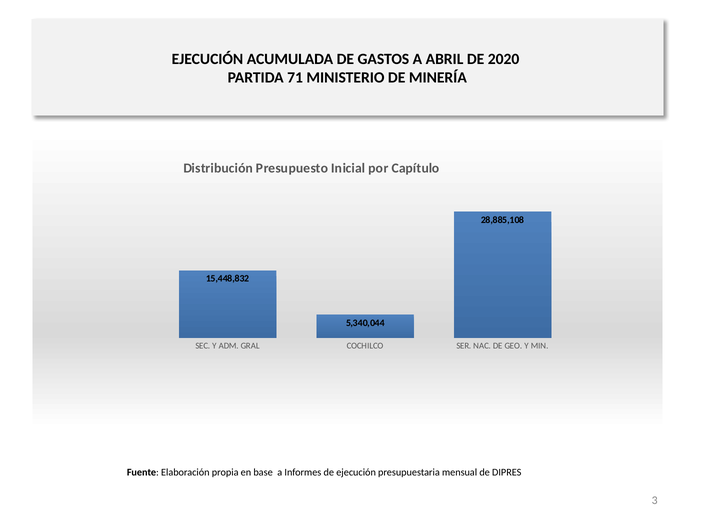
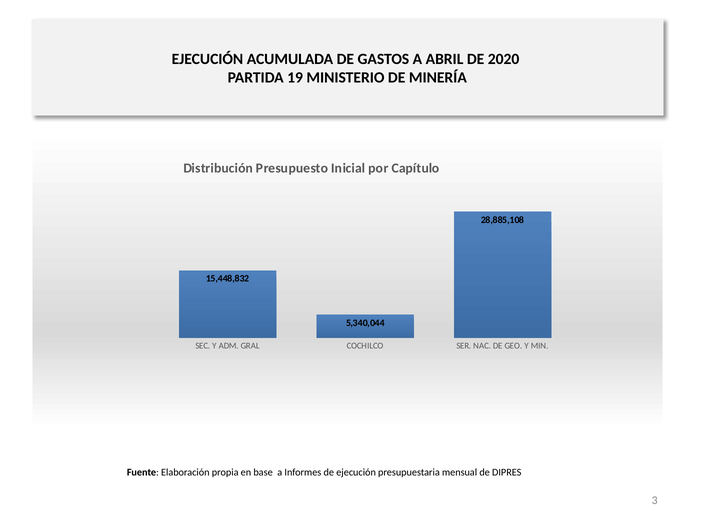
71: 71 -> 19 (295, 78)
